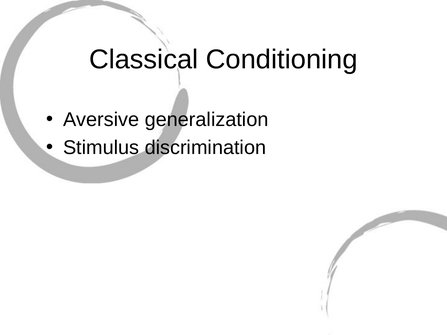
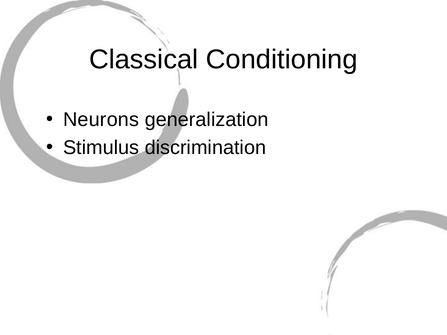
Aversive: Aversive -> Neurons (101, 120)
